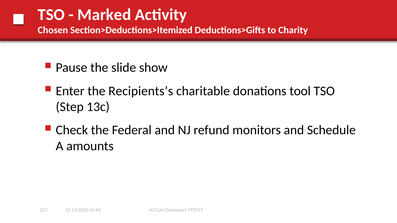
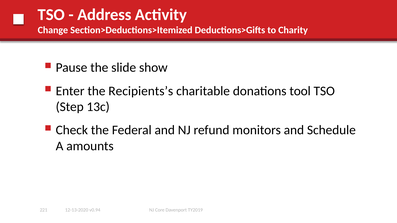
Marked: Marked -> Address (104, 15)
Chosen: Chosen -> Change (53, 30)
